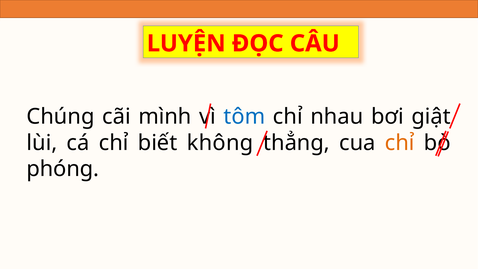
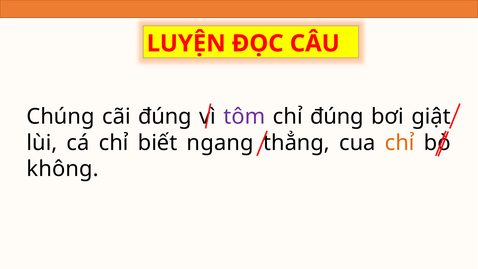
cãi mình: mình -> đúng (165, 116)
tôm colour: blue -> purple (244, 116)
chỉ nhau: nhau -> đúng (337, 116)
không: không -> ngang (220, 143)
phóng: phóng -> không (63, 169)
